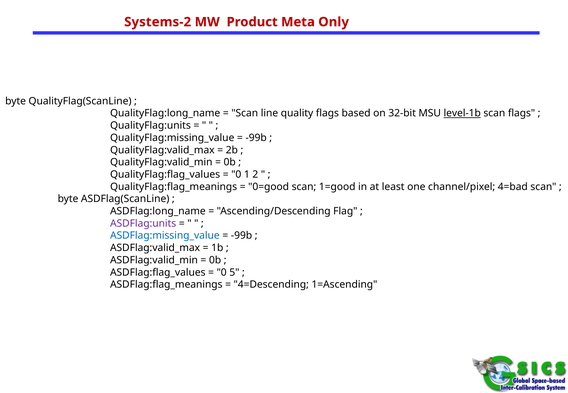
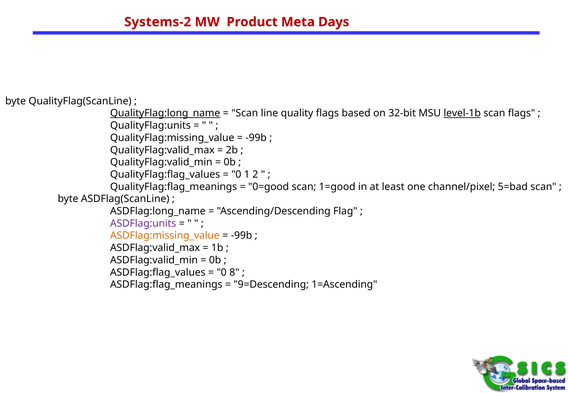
Only: Only -> Days (334, 22)
QualityFlag:long_name underline: none -> present (165, 113)
4=bad: 4=bad -> 5=bad (513, 187)
ASDFlag:missing_value colour: blue -> orange (165, 236)
5: 5 -> 8 (234, 272)
4=Descending: 4=Descending -> 9=Descending (271, 285)
